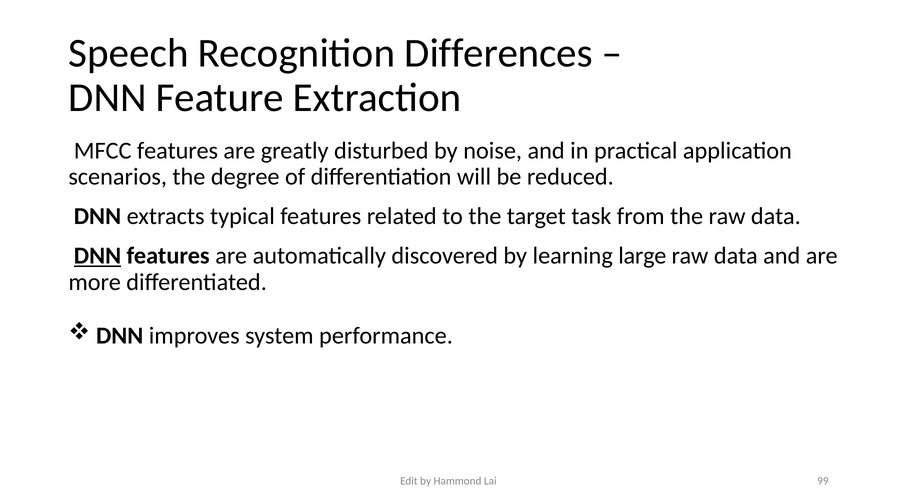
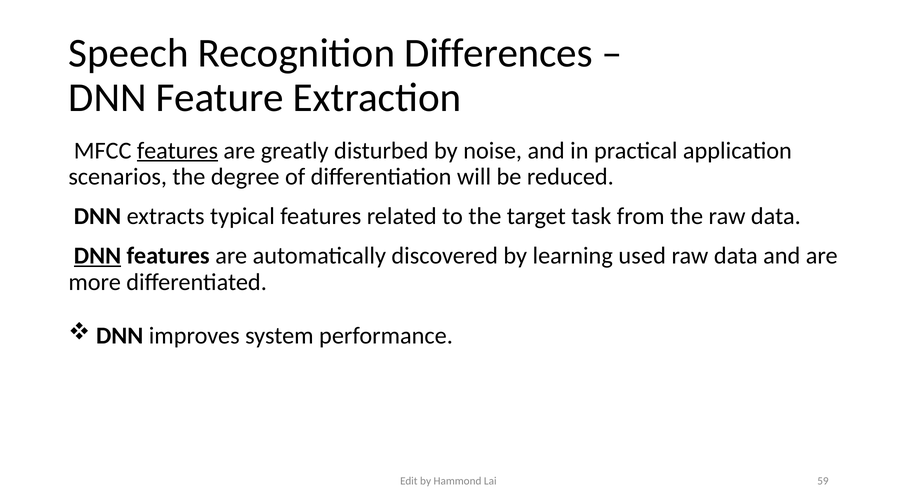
features underline: none -> present (177, 151)
large: large -> used (642, 256)
99: 99 -> 59 (823, 482)
